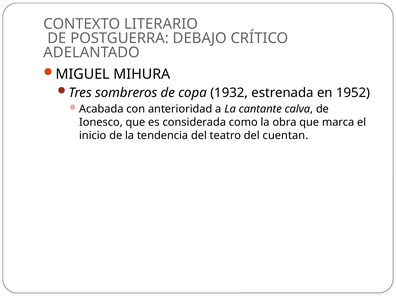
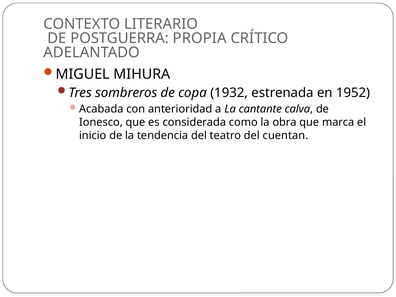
DEBAJO: DEBAJO -> PROPIA (200, 38)
